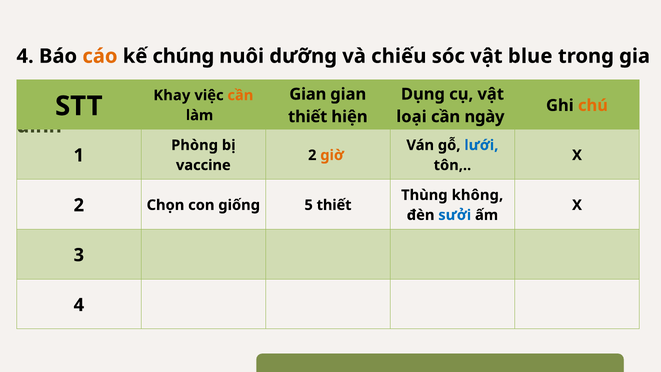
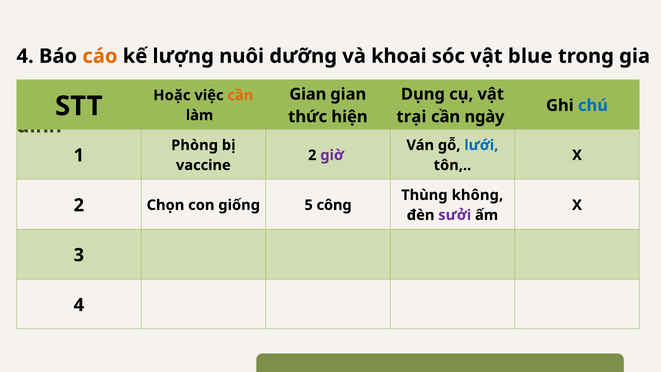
chúng: chúng -> lượng (183, 56)
chiếu: chiếu -> khoai (399, 56)
Khay: Khay -> Hoặc (172, 95)
chú colour: orange -> blue (593, 105)
thiết: thiết -> thức (308, 117)
loại: loại -> trại (411, 117)
giờ colour: orange -> purple (332, 155)
5 thiết: thiết -> công (334, 205)
sưởi colour: blue -> purple (455, 215)
